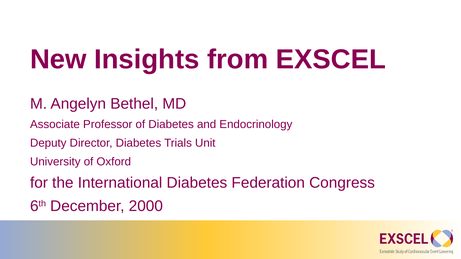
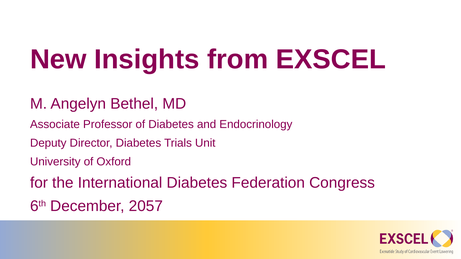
2000: 2000 -> 2057 (146, 206)
